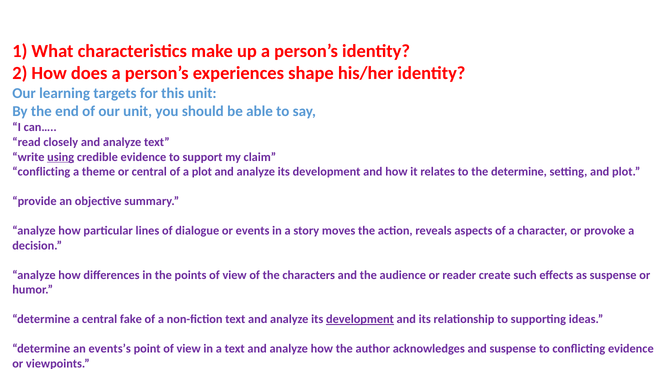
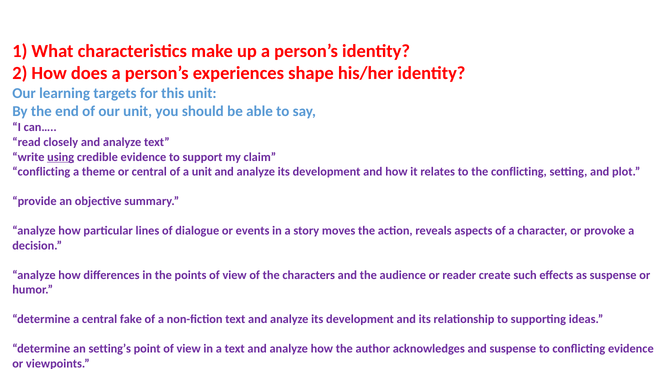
a plot: plot -> unit (202, 172)
the determine: determine -> conflicting (519, 172)
development underline: present -> none (360, 319)
events’s: events’s -> setting’s (110, 349)
